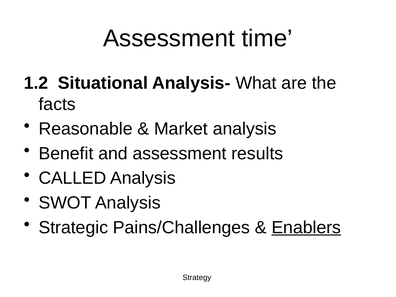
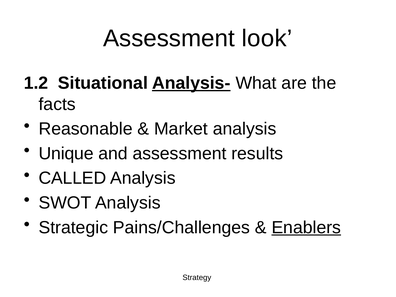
time: time -> look (267, 38)
Analysis- underline: none -> present (191, 83)
Benefit: Benefit -> Unique (66, 153)
